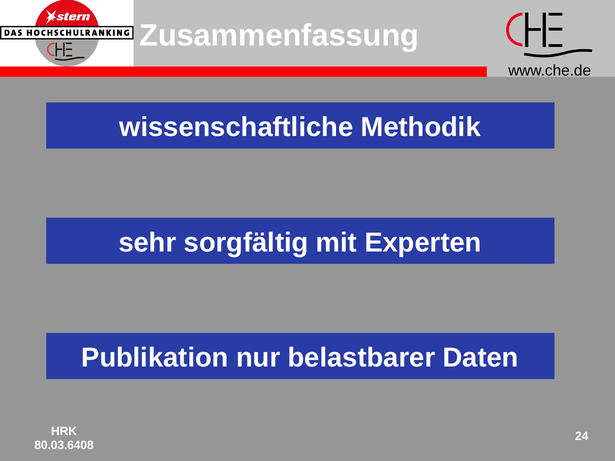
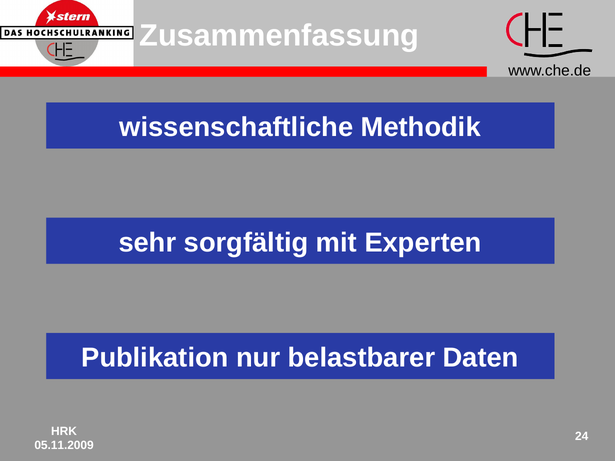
80.03.6408: 80.03.6408 -> 05.11.2009 (64, 446)
